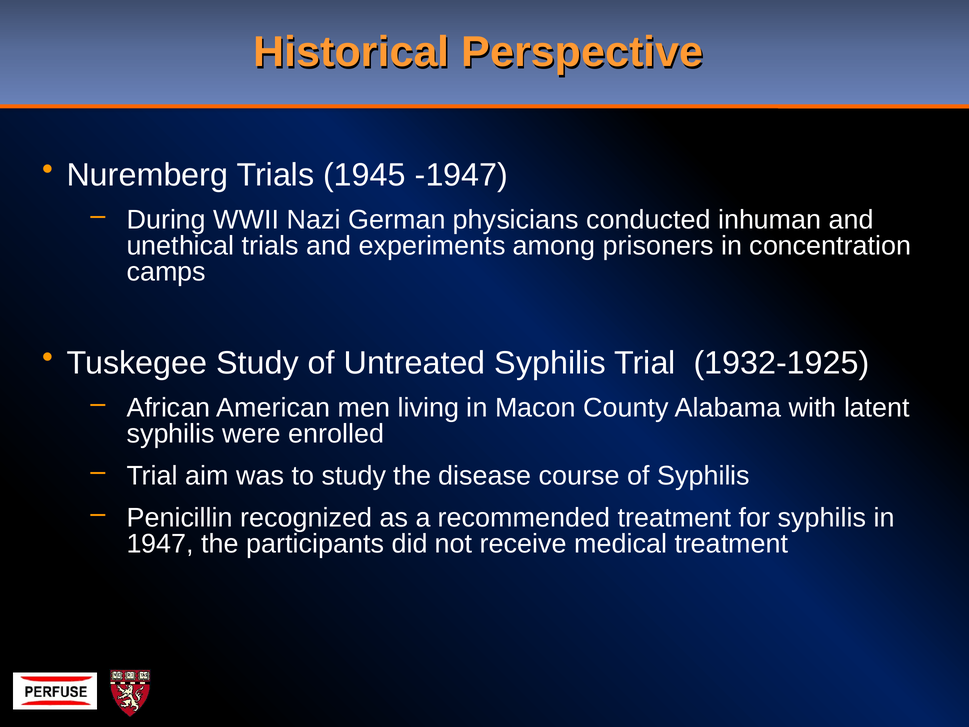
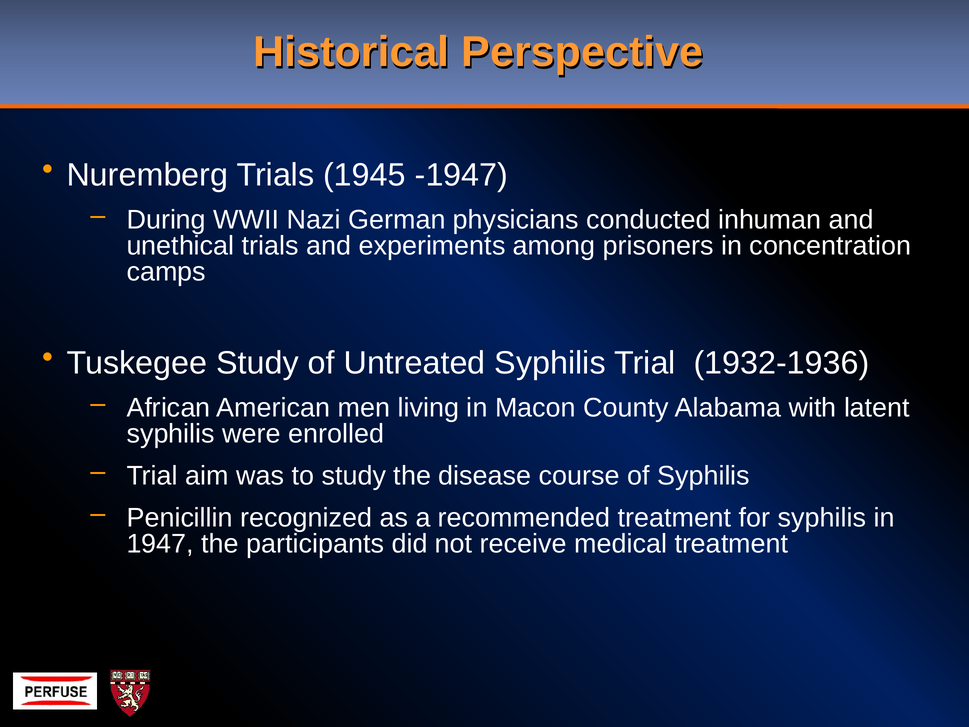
1932-1925: 1932-1925 -> 1932-1936 (782, 363)
